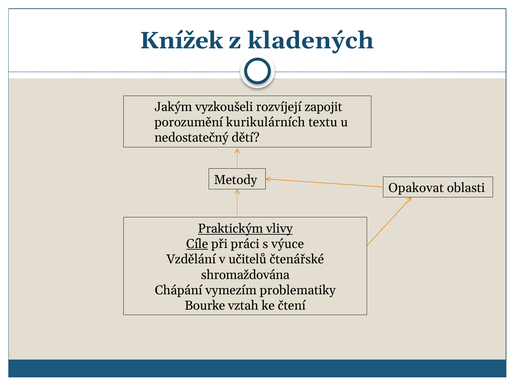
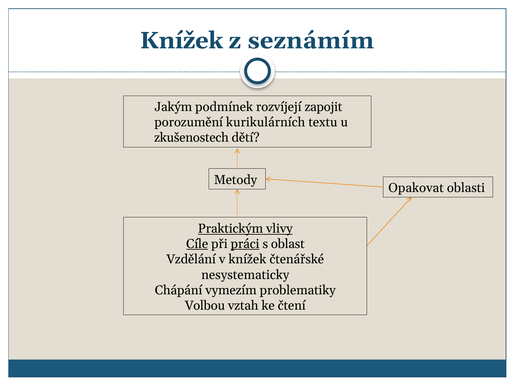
kladených: kladených -> seznámím (311, 41)
vyzkoušeli: vyzkoušeli -> podmínek (224, 107)
nedostatečný: nedostatečný -> zkušenostech (192, 138)
práci underline: none -> present (245, 244)
výuce: výuce -> oblast (288, 244)
v učitelů: učitelů -> knížek (247, 259)
shromaždována: shromaždována -> nesystematicky (245, 275)
Bourke: Bourke -> Volbou (205, 306)
